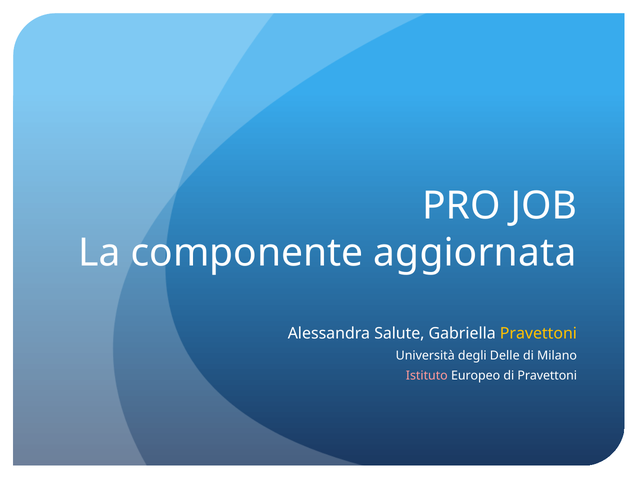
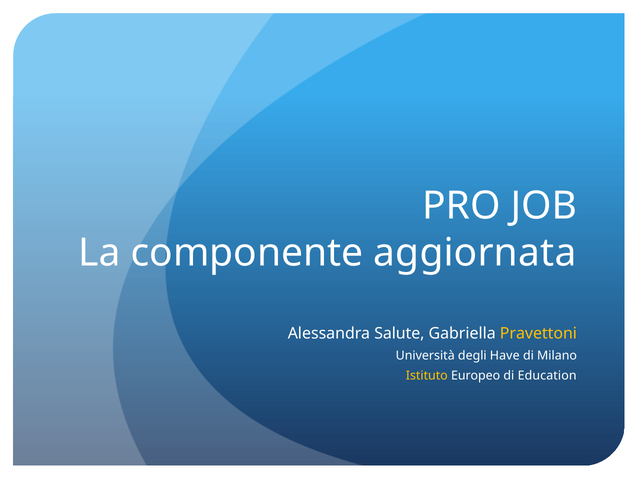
Delle: Delle -> Have (505, 355)
Istituto colour: pink -> yellow (427, 375)
di Pravettoni: Pravettoni -> Education (547, 375)
